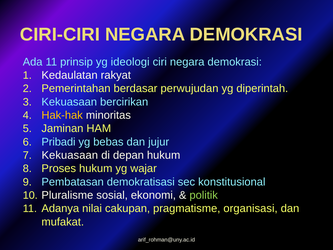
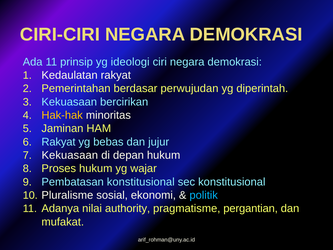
Pribadi: Pribadi -> Rakyat (59, 142)
Pembatasan demokratisasi: demokratisasi -> konstitusional (141, 182)
politik colour: light green -> light blue (204, 195)
cakupan: cakupan -> authority (128, 208)
organisasi: organisasi -> pergantian (251, 208)
